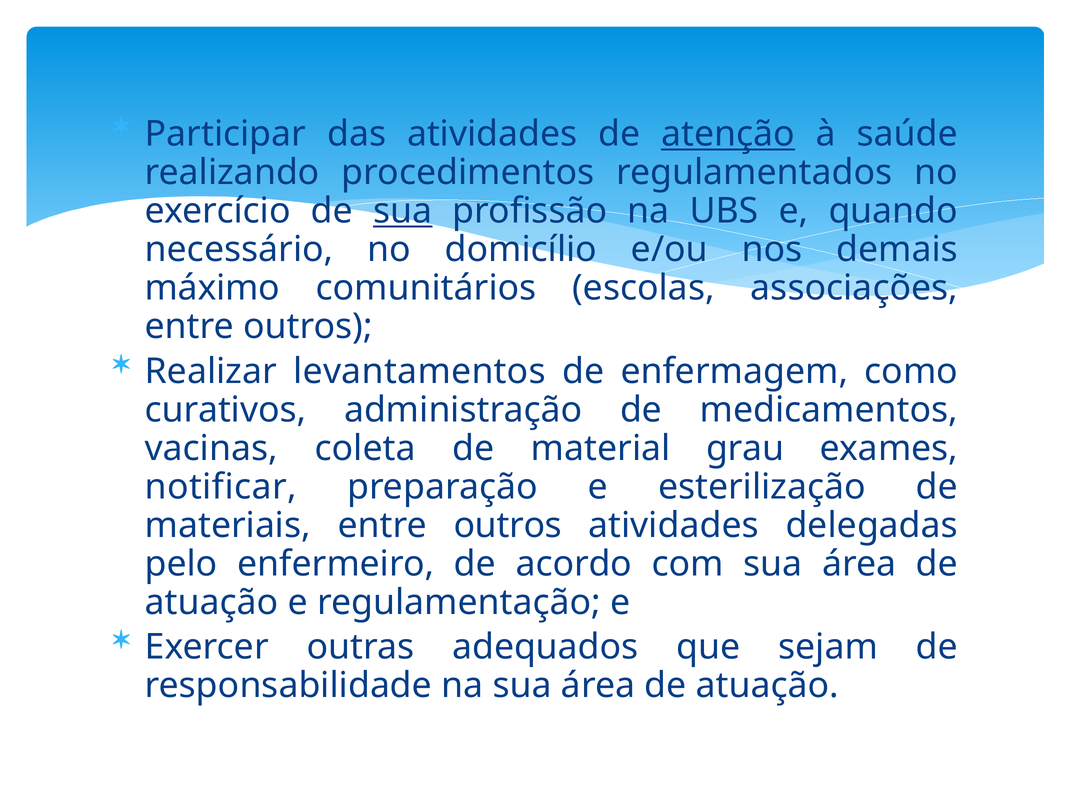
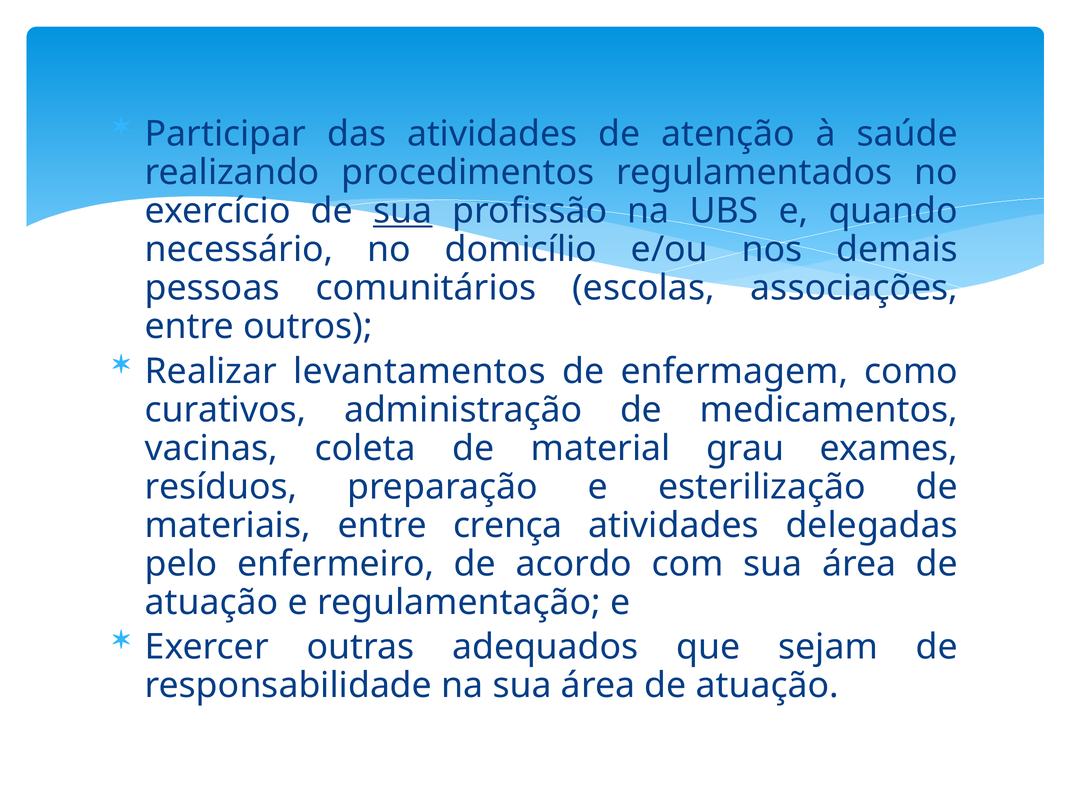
atenção underline: present -> none (728, 134)
máximo: máximo -> pessoas (212, 288)
notificar: notificar -> resíduos (221, 487)
materiais entre outros: outros -> crença (508, 526)
